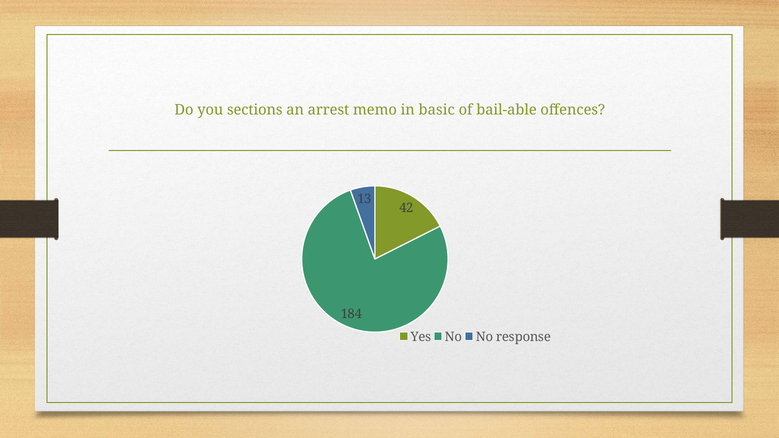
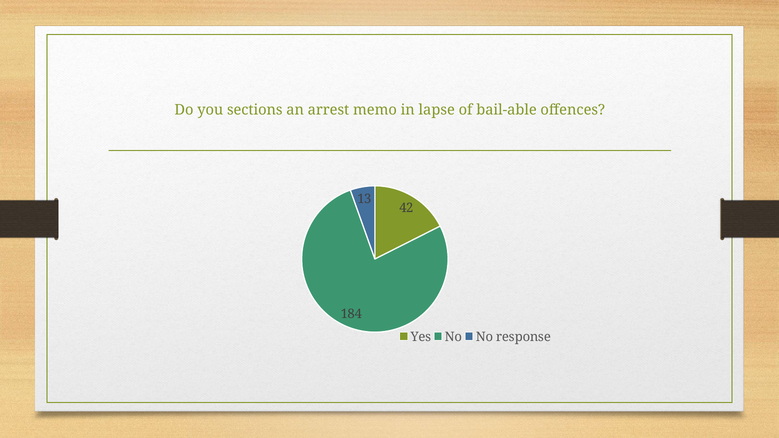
basic: basic -> lapse (437, 110)
